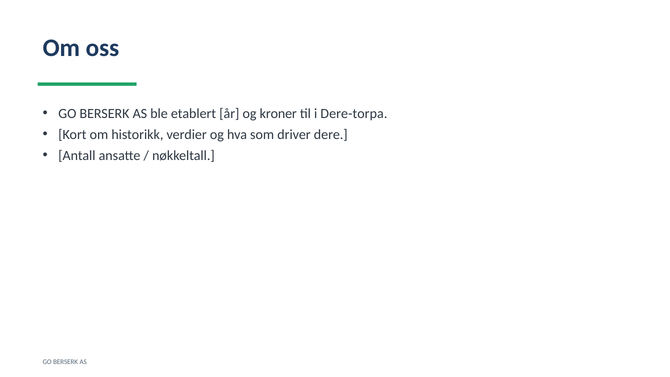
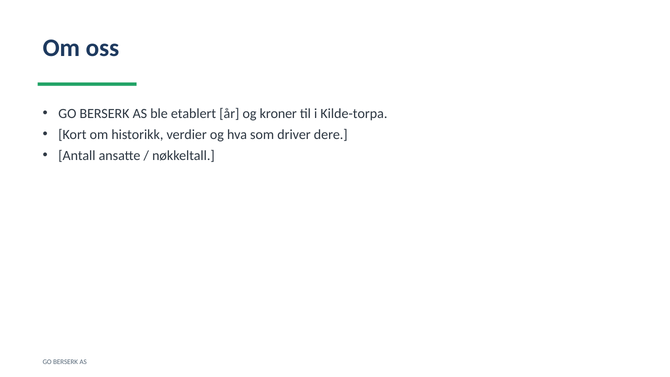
Dere-torpa: Dere-torpa -> Kilde-torpa (354, 113)
